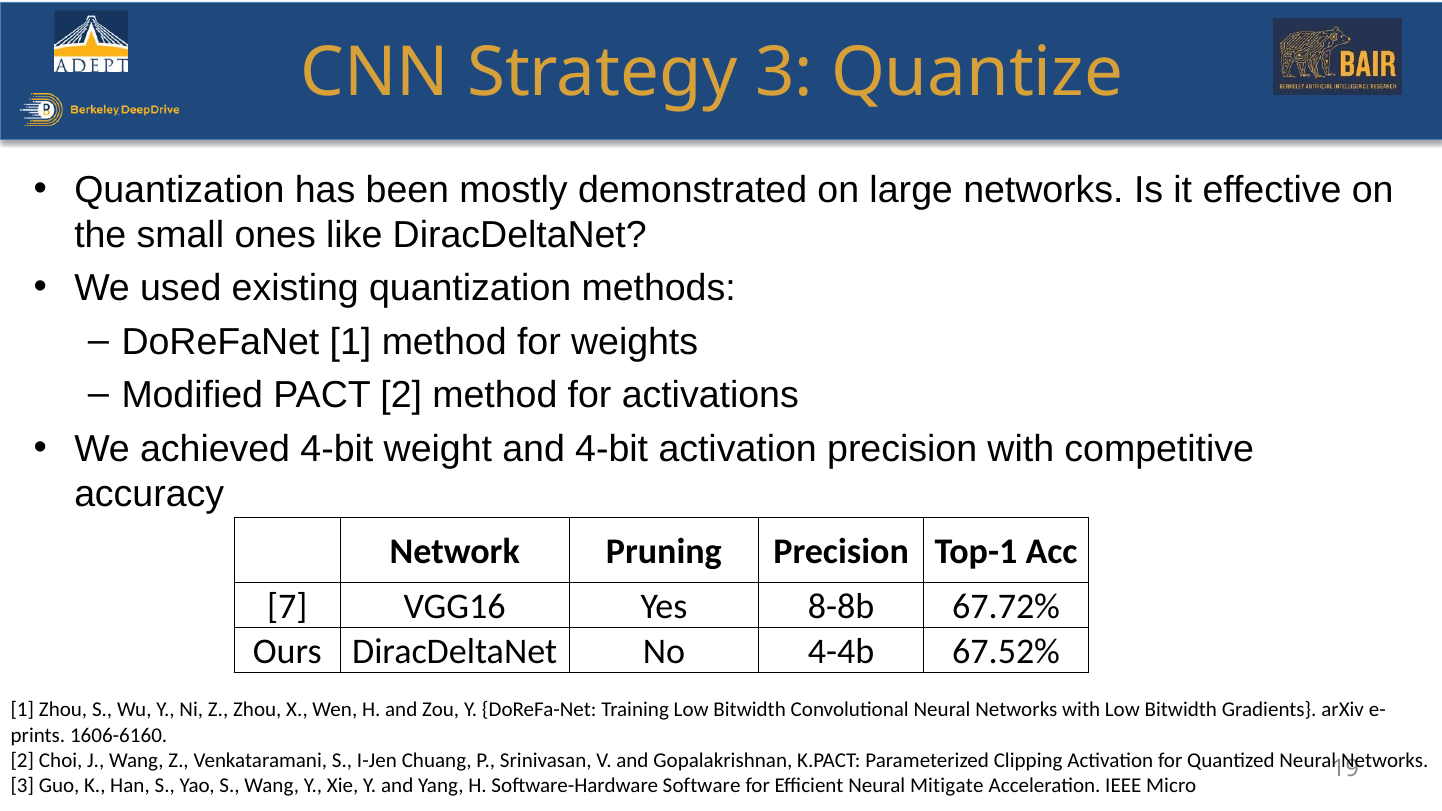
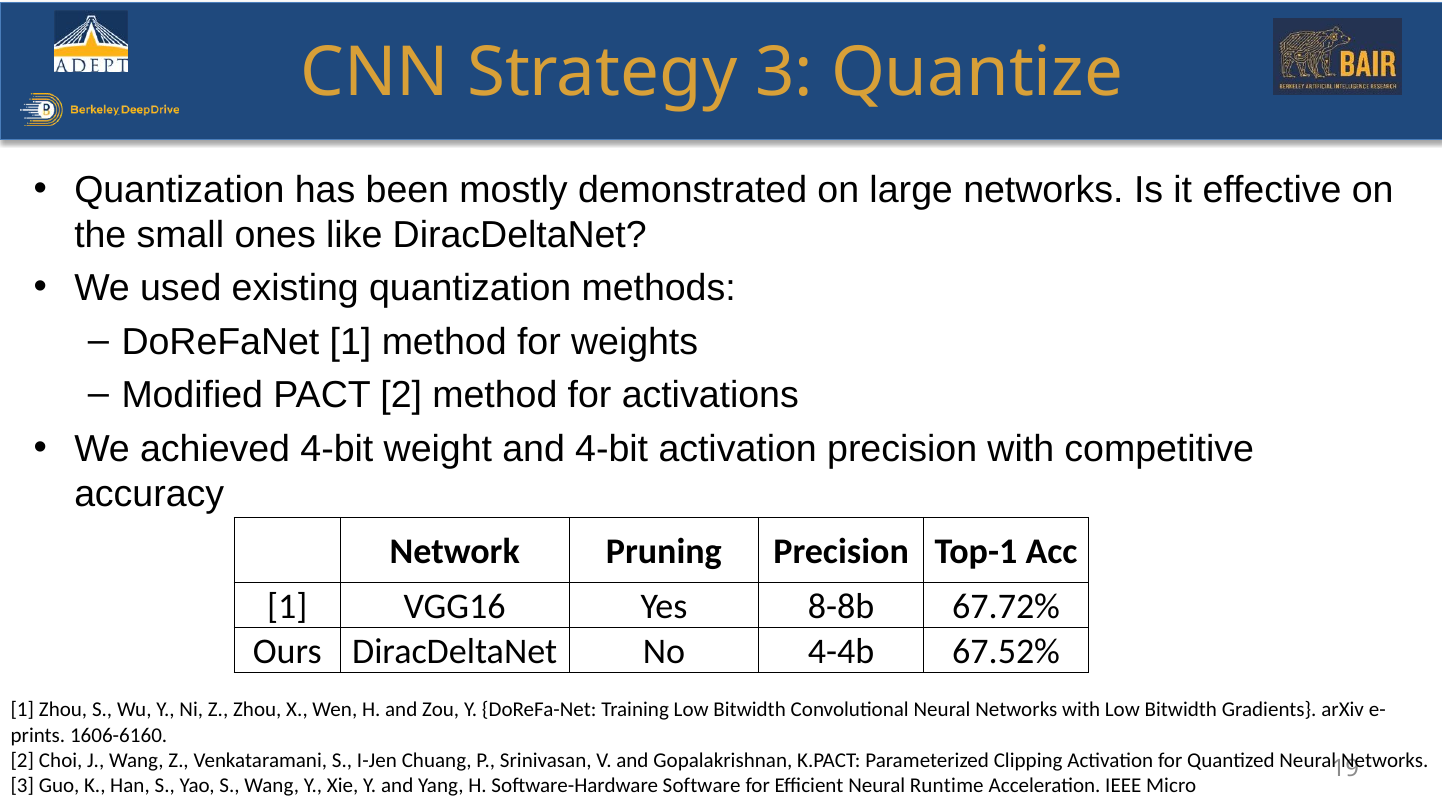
7: 7 -> 1 (287, 607)
Mitigate: Mitigate -> Runtime (947, 786)
